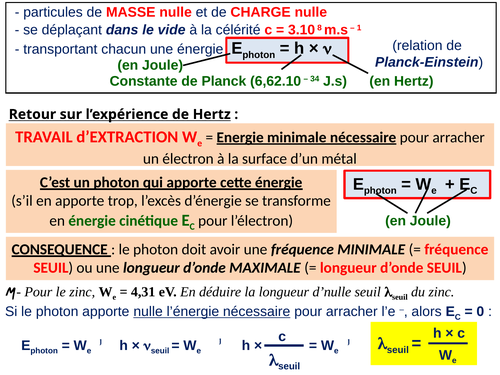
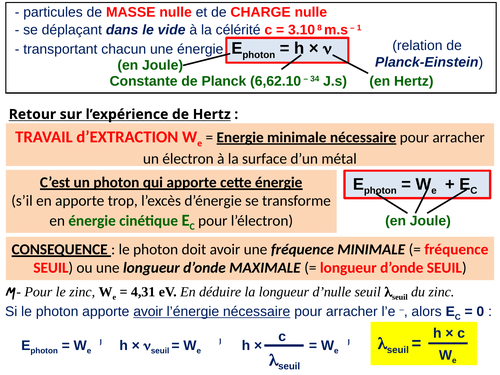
apporte nulle: nulle -> avoir (148, 312)
